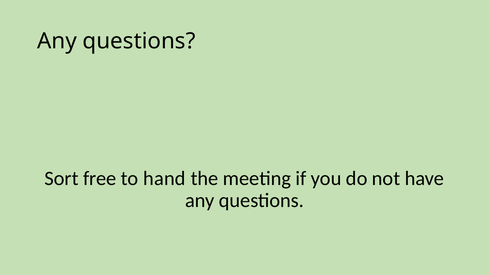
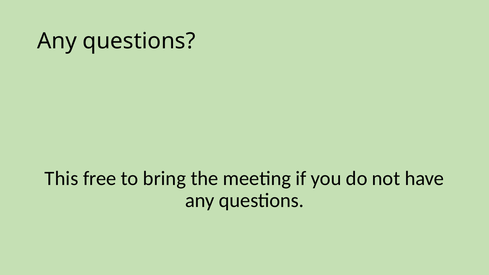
Sort: Sort -> This (61, 178)
hand: hand -> bring (164, 178)
